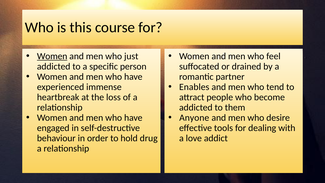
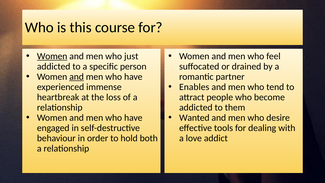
and underline: none -> present (77, 77)
Anyone: Anyone -> Wanted (194, 118)
drug: drug -> both (149, 138)
